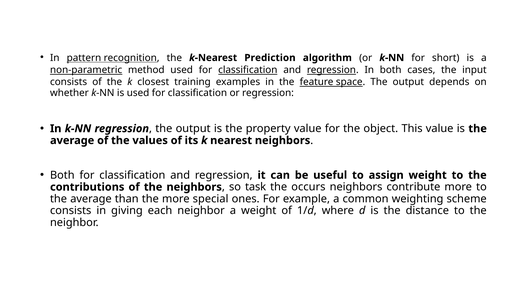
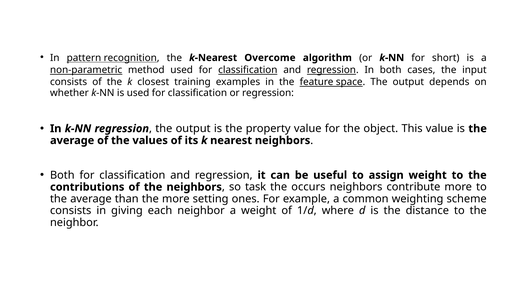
Prediction: Prediction -> Overcome (270, 58)
special: special -> setting (211, 199)
